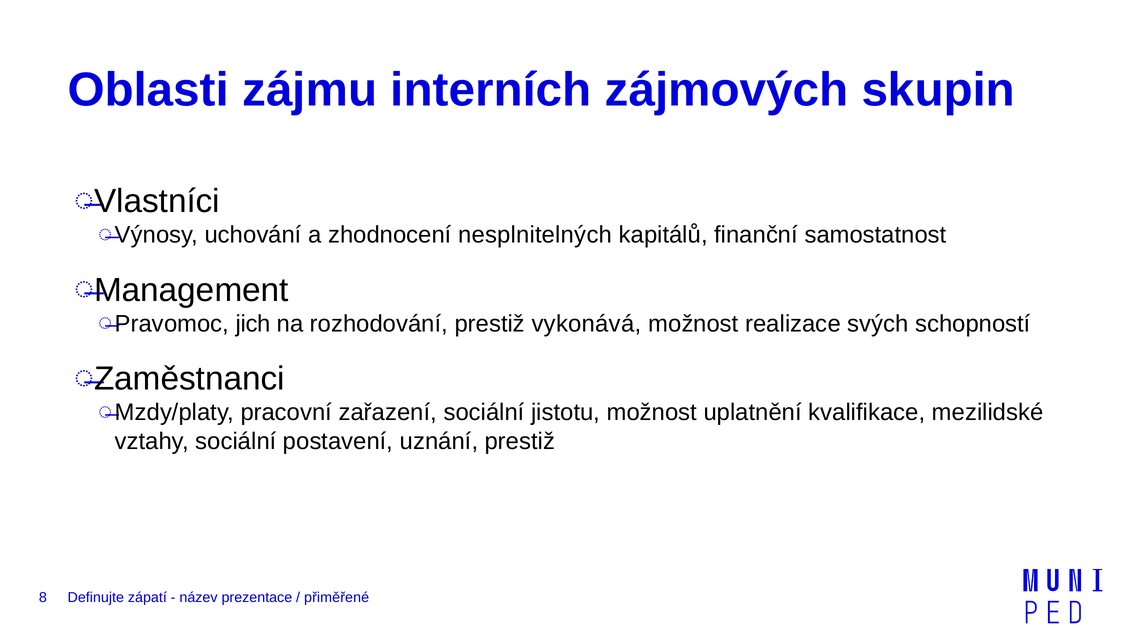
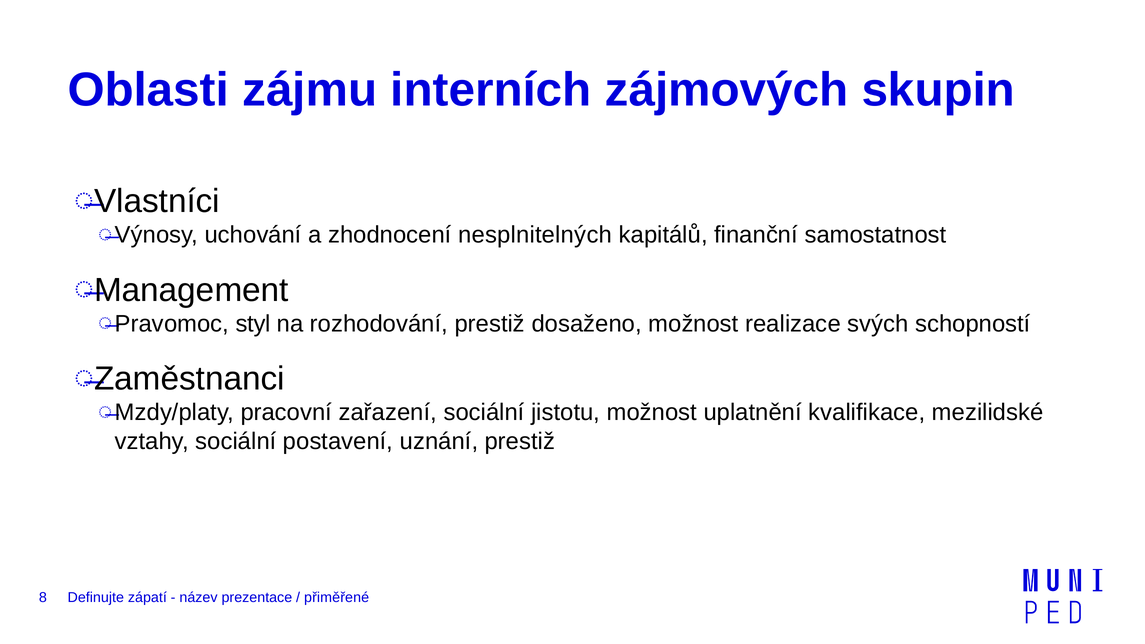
jich: jich -> styl (253, 324)
vykonává: vykonává -> dosaženo (587, 324)
